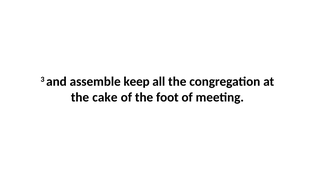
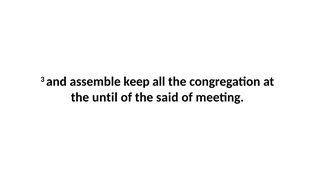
cake: cake -> until (105, 97)
foot: foot -> said (167, 97)
